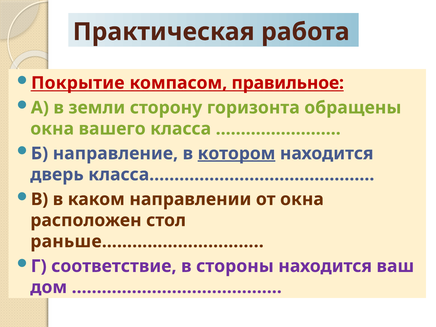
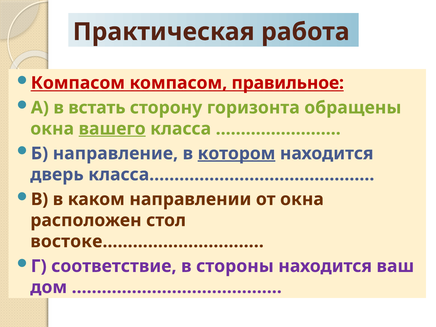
Покрытие: Покрытие -> Компасом (78, 83)
земли: земли -> встать (97, 108)
вашего underline: none -> present (112, 129)
раньше…………………………: раньше………………………… -> востоке………………………… (147, 241)
